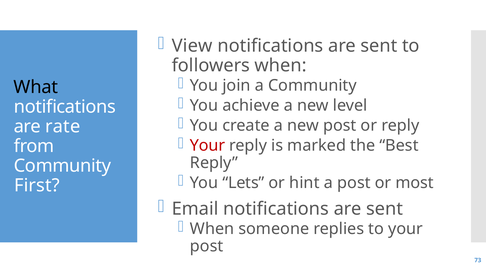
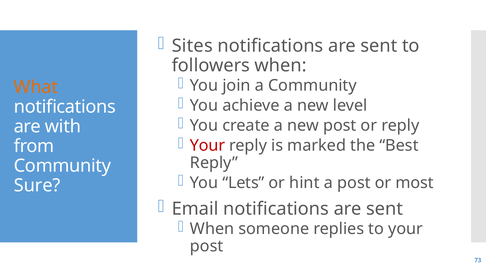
View: View -> Sites (192, 46)
What colour: black -> orange (36, 87)
rate: rate -> with (63, 127)
First: First -> Sure (37, 186)
